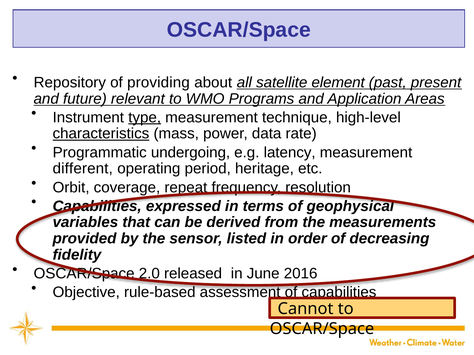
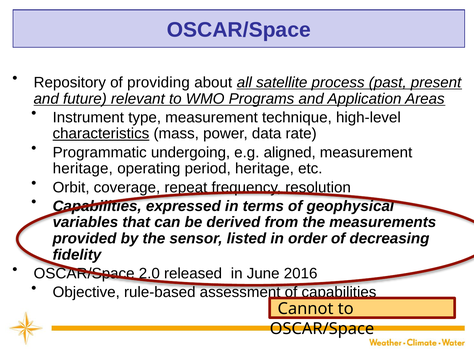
element: element -> process (338, 82)
type underline: present -> none (145, 118)
latency: latency -> aligned (290, 153)
different: different -> heritage (83, 169)
